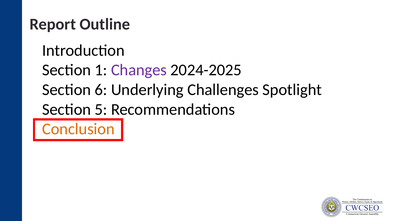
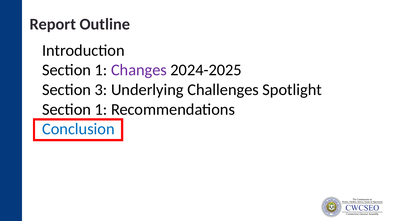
6: 6 -> 3 (101, 90)
5: 5 -> 1 (101, 109)
Conclusion colour: orange -> blue (78, 129)
